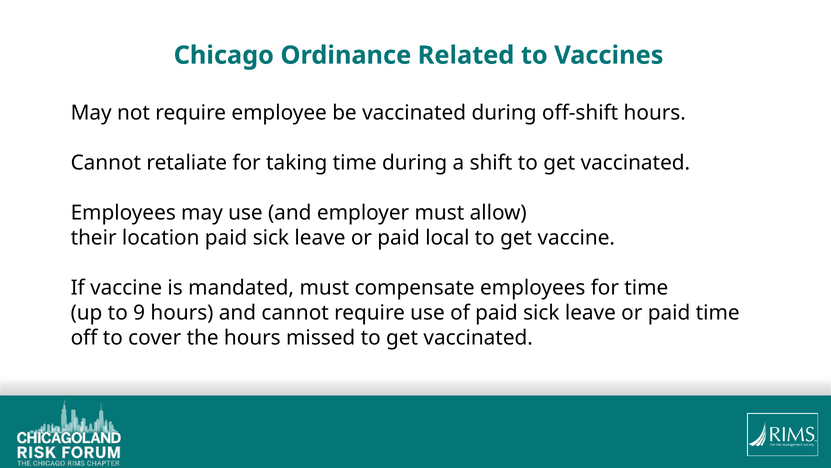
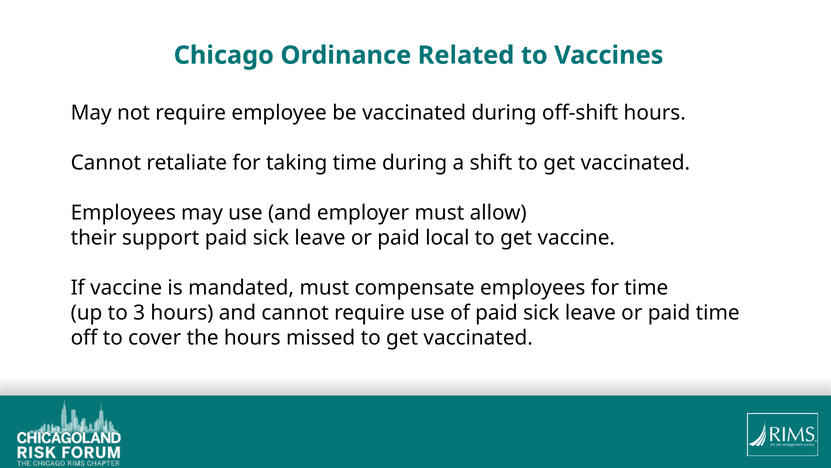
location: location -> support (161, 238)
9: 9 -> 3 (139, 312)
